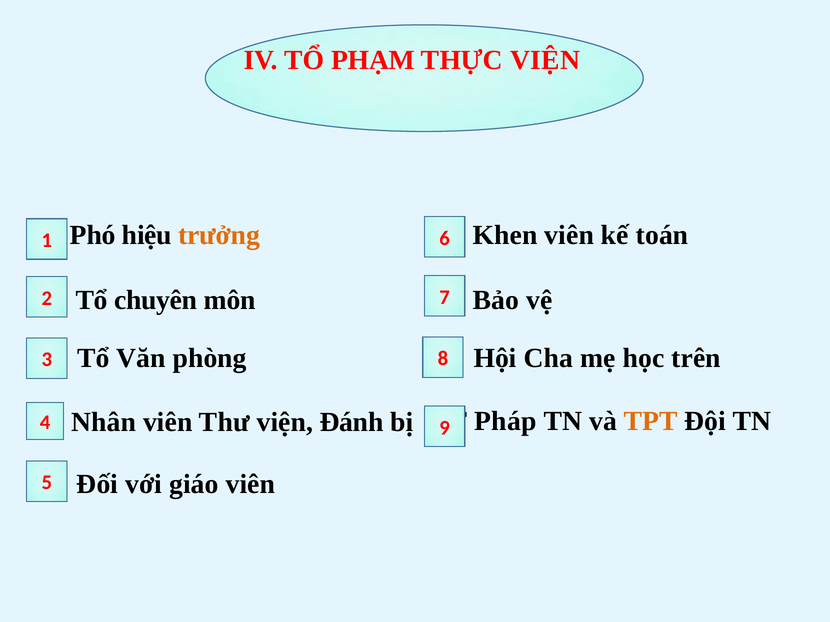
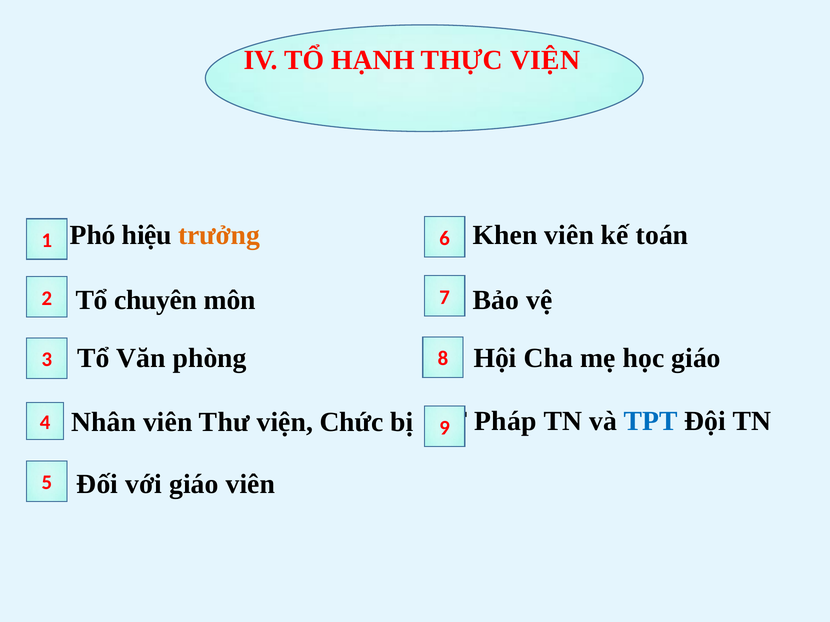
PHẠM: PHẠM -> HẠNH (373, 60)
học trên: trên -> giáo (696, 358)
TPT colour: orange -> blue (651, 421)
Đánh: Đánh -> Chức (351, 422)
